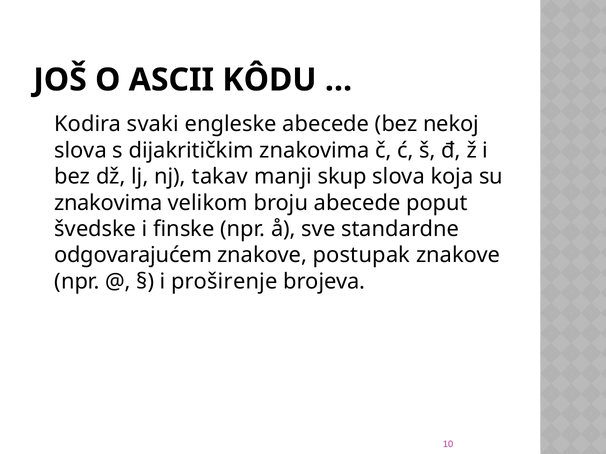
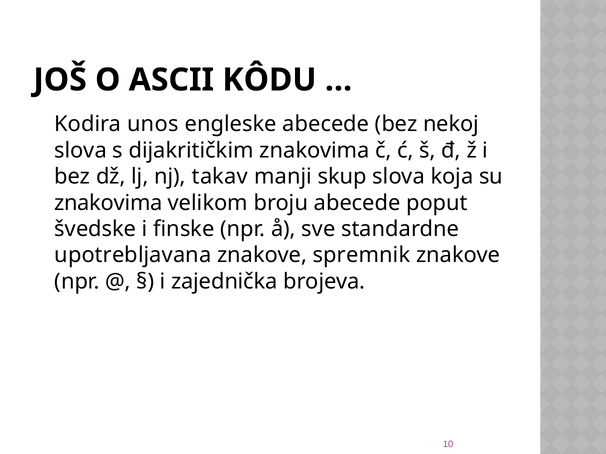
svaki: svaki -> unos (153, 124)
odgovarajućem: odgovarajućem -> upotrebljavana (133, 256)
postupak: postupak -> spremnik (361, 256)
proširenje: proširenje -> zajednička (224, 282)
